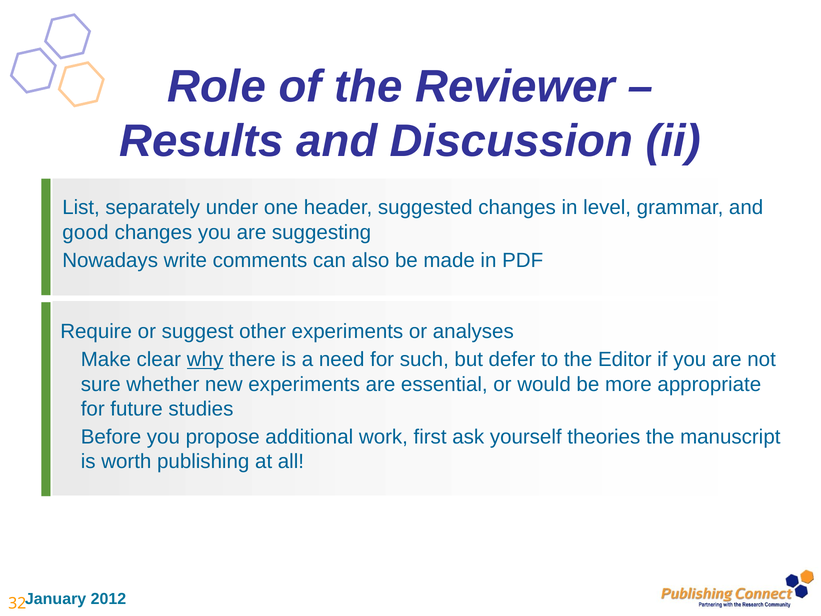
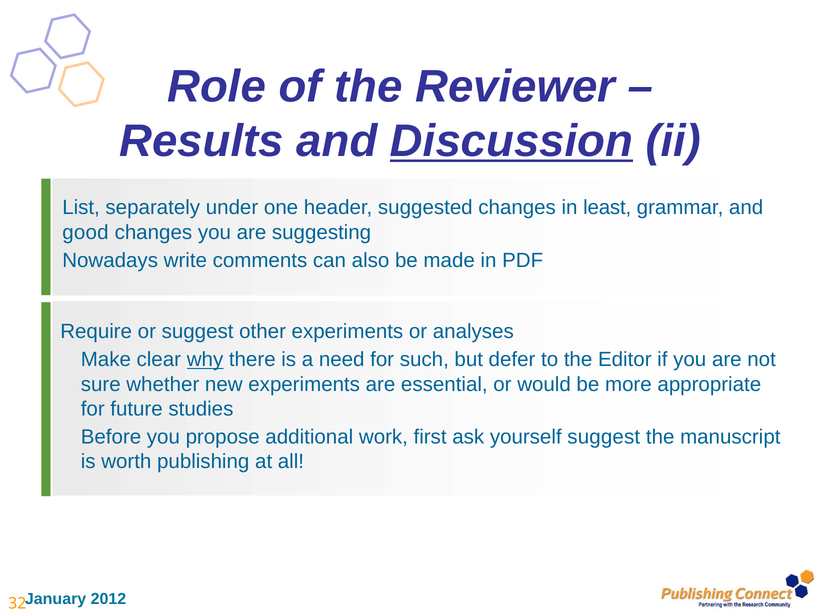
Discussion underline: none -> present (511, 141)
level: level -> least (607, 208)
yourself theories: theories -> suggest (604, 437)
